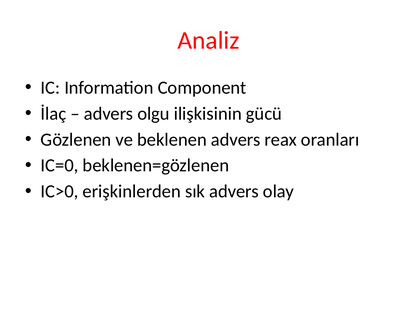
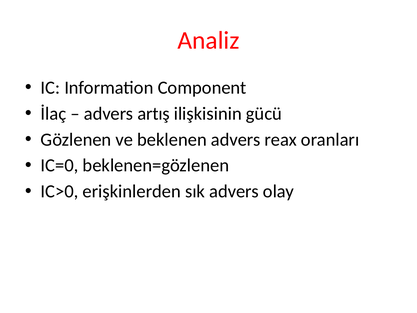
olgu: olgu -> artış (154, 113)
